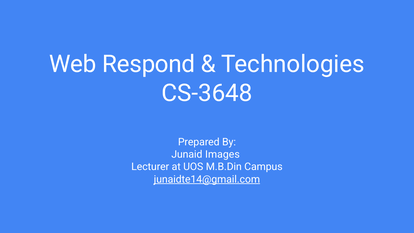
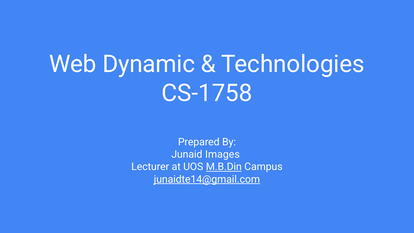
Respond: Respond -> Dynamic (149, 64)
CS-3648: CS-3648 -> CS-1758 (207, 93)
M.B.Din underline: none -> present (224, 167)
